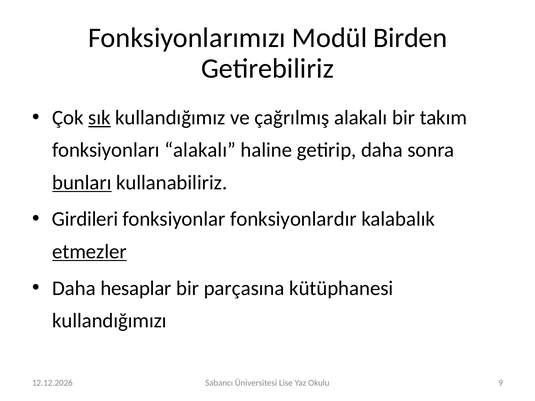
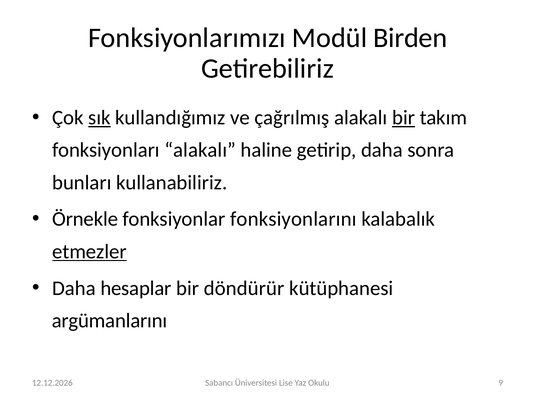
bir underline: none -> present (404, 118)
bunları underline: present -> none (82, 183)
Girdileri: Girdileri -> Örnekle (85, 219)
fonksiyonlardır: fonksiyonlardır -> fonksiyonlarını (293, 219)
parçasına: parçasına -> döndürür (244, 288)
kullandığımızı: kullandığımızı -> argümanlarını (110, 321)
